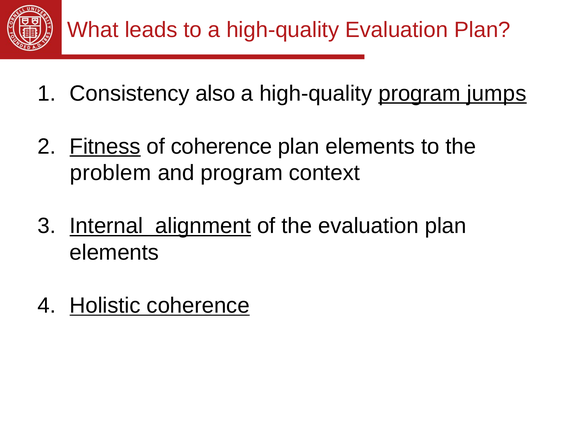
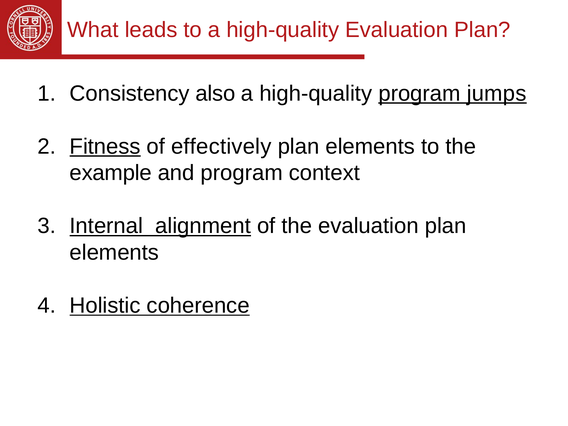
of coherence: coherence -> effectively (221, 146)
problem: problem -> example (111, 173)
